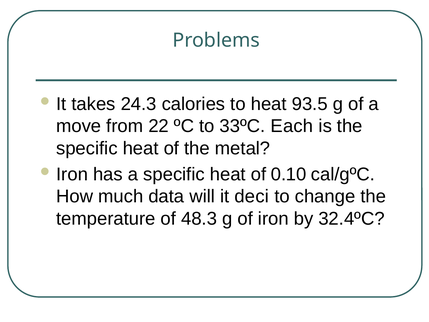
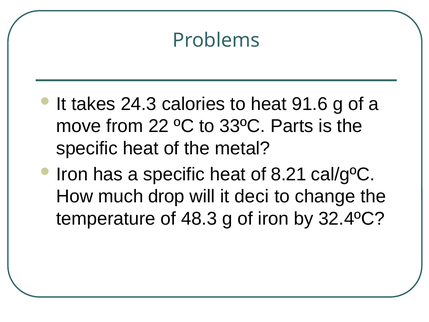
93.5: 93.5 -> 91.6 (310, 104)
Each: Each -> Parts (292, 126)
0.10: 0.10 -> 8.21 (289, 174)
data: data -> drop (166, 196)
